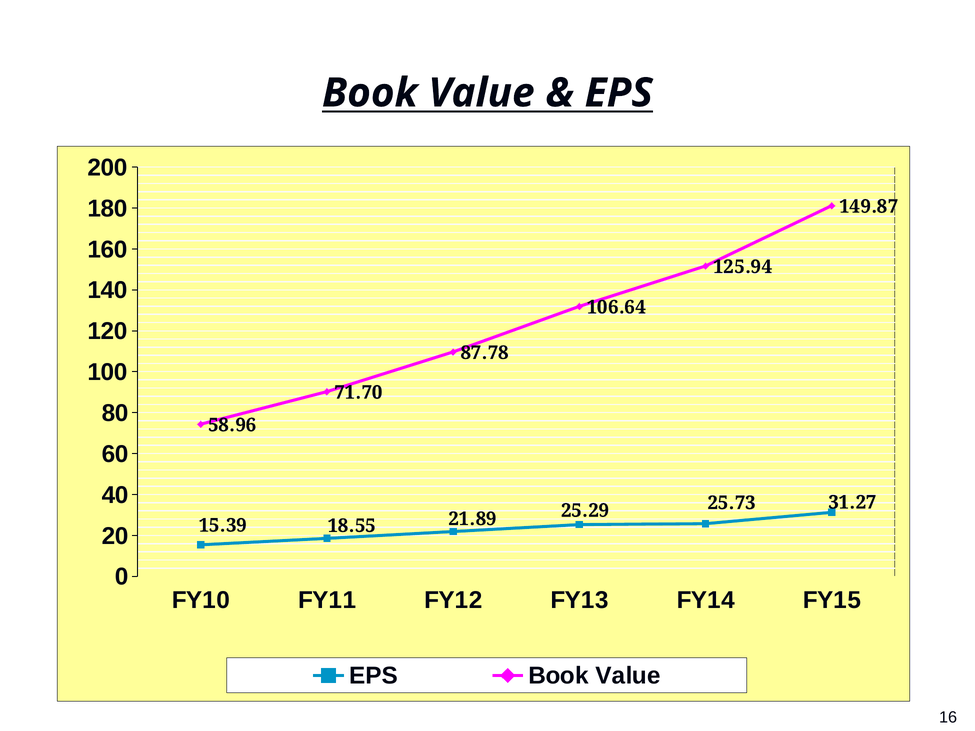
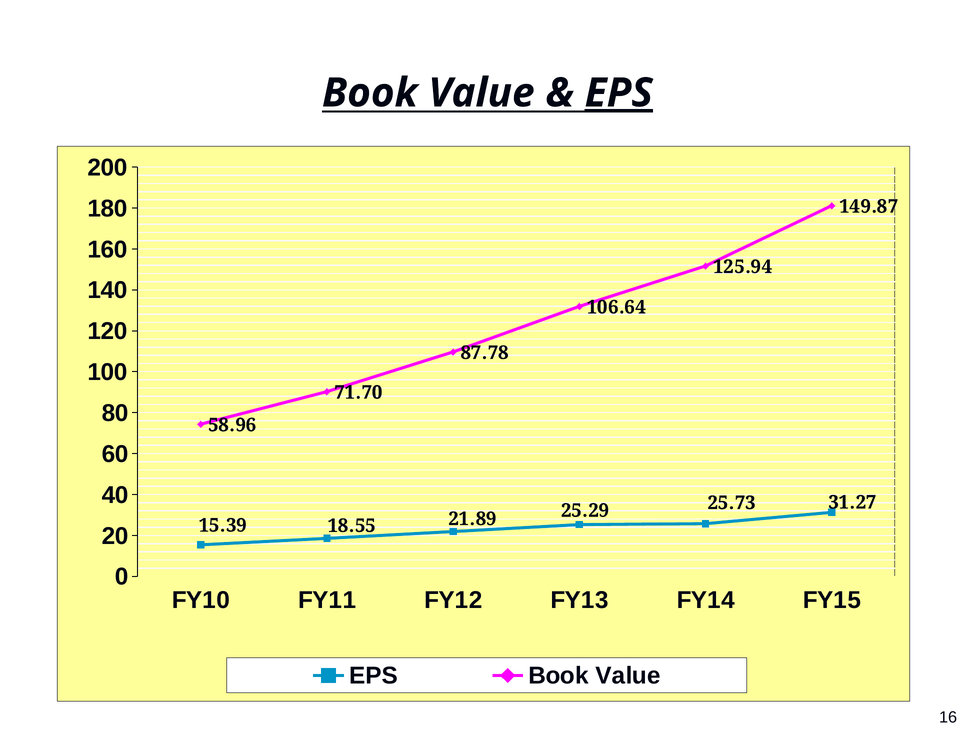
EPS underline: none -> present (619, 93)
